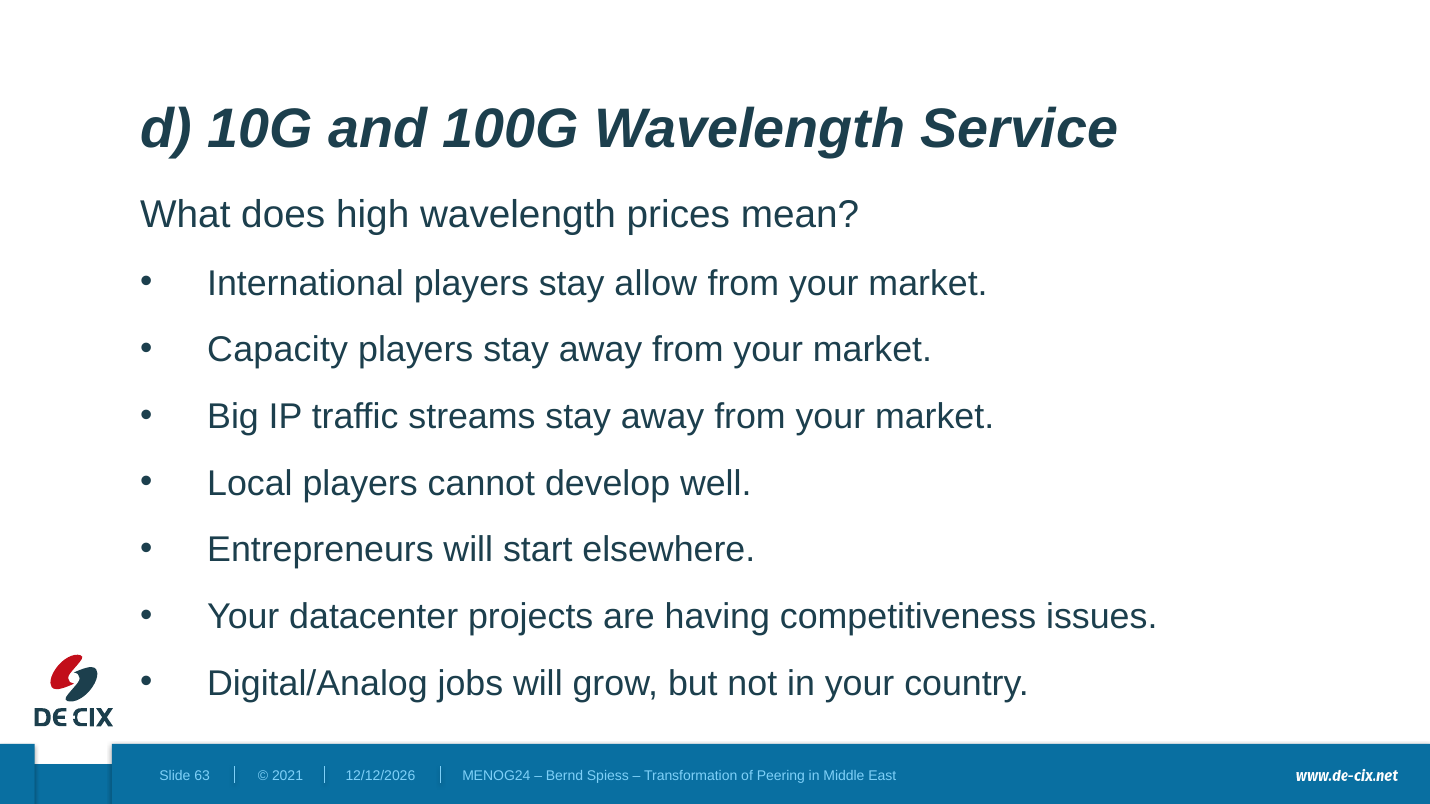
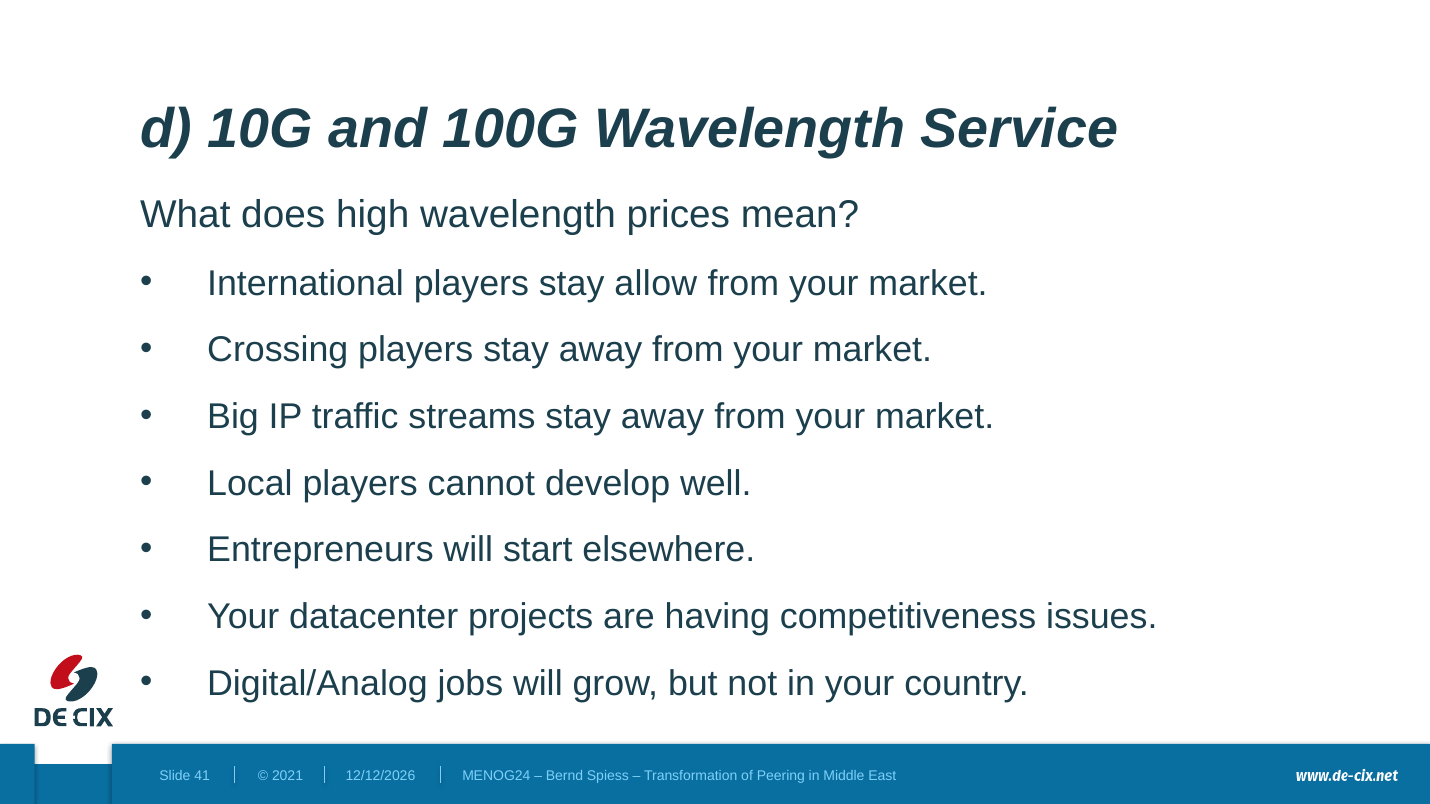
Capacity: Capacity -> Crossing (278, 350)
63: 63 -> 41 (202, 777)
